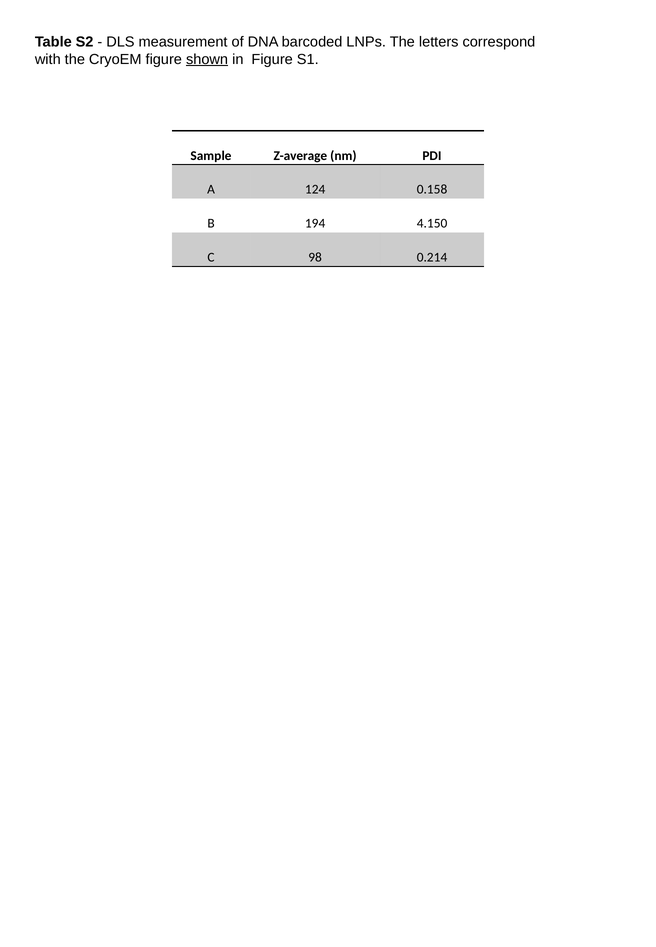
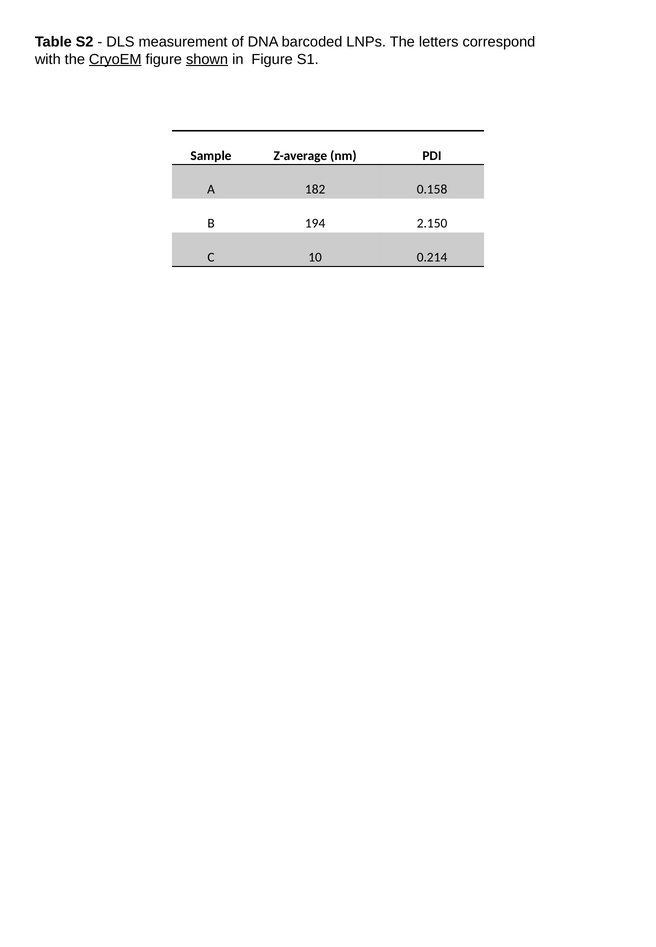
CryoEM underline: none -> present (115, 59)
124: 124 -> 182 (315, 190)
4.150: 4.150 -> 2.150 (432, 224)
98: 98 -> 10 (315, 258)
